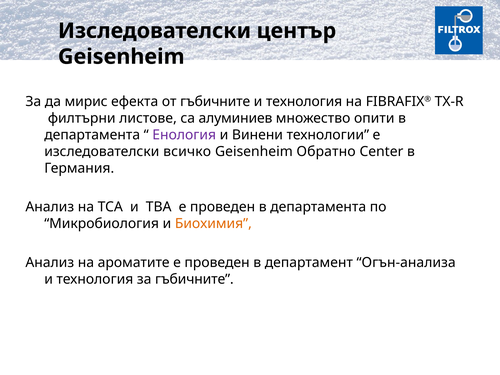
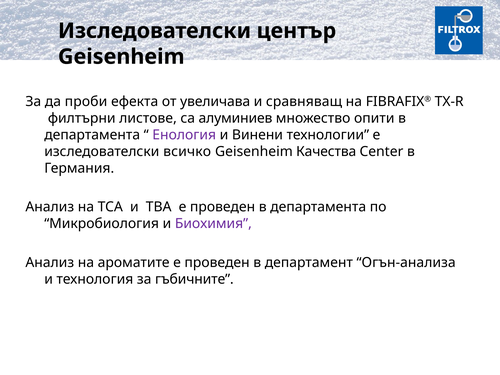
мирис: мирис -> проби (86, 101)
от гъбичните: гъбичните -> увеличава (215, 101)
технология: технология -> сравняващ (304, 101)
Обратно: Обратно -> Качества (326, 151)
Биохимия colour: orange -> purple (213, 224)
